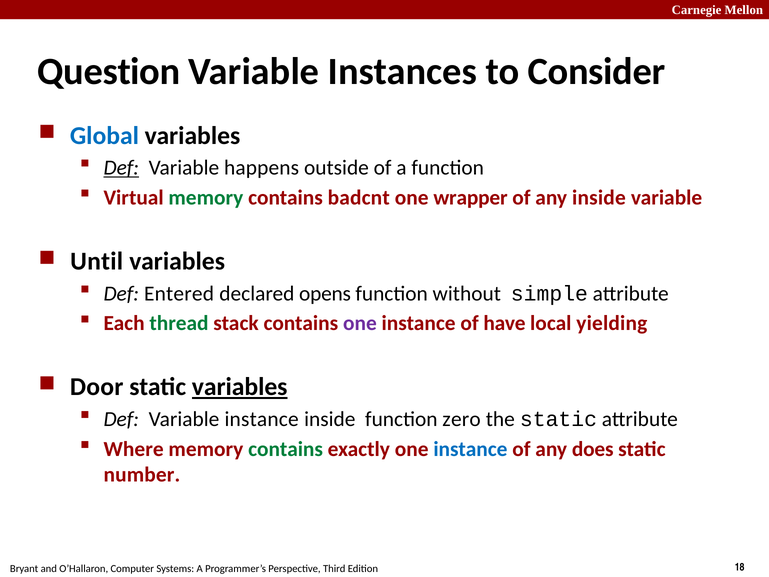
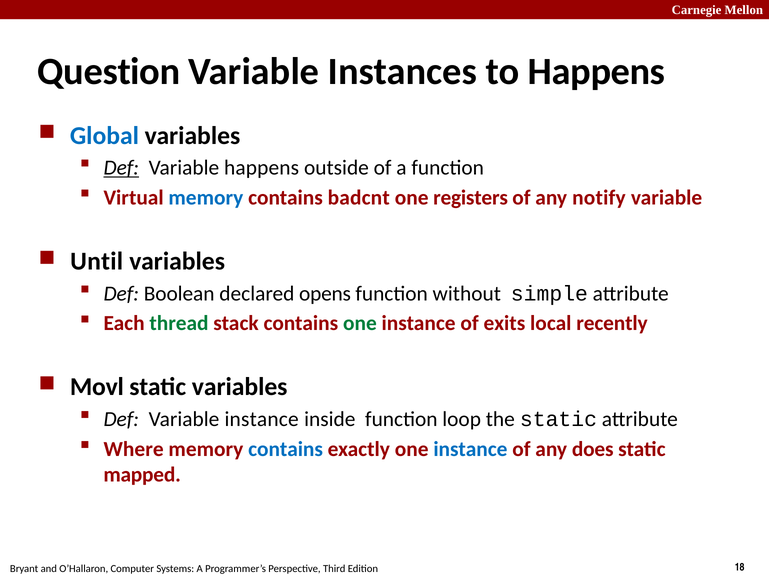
to Consider: Consider -> Happens (597, 71)
memory colour: green -> blue (206, 198)
wrapper: wrapper -> registers (471, 198)
any inside: inside -> notify (599, 198)
Entered: Entered -> Boolean (179, 293)
one colour: purple -> green (360, 323)
have: have -> exits (504, 323)
yielding: yielding -> recently (612, 323)
Door: Door -> Movl (97, 387)
variables underline: present -> none (240, 387)
zero: zero -> loop (462, 419)
contains colour: green -> blue (286, 449)
number: number -> mapped (142, 475)
